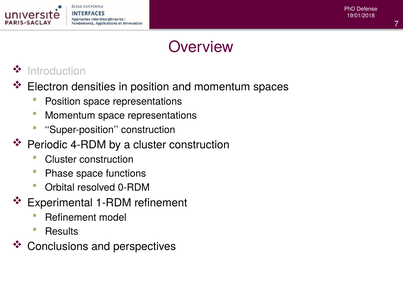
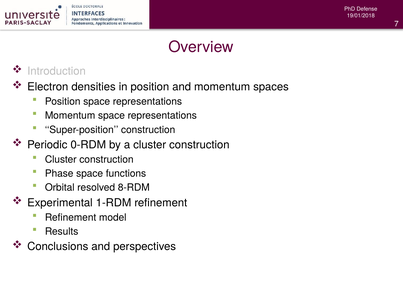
4-RDM: 4-RDM -> 0-RDM (88, 145)
0-RDM: 0-RDM -> 8-RDM (134, 188)
